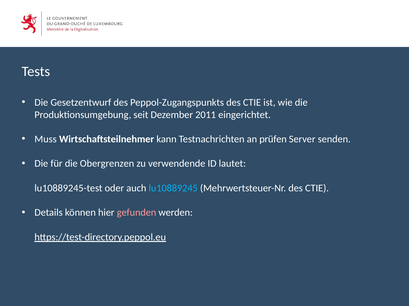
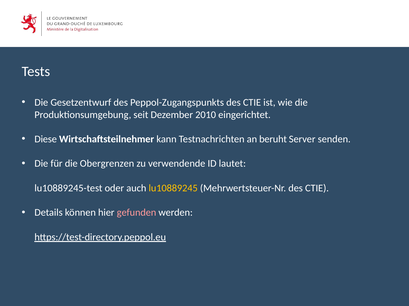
2011: 2011 -> 2010 (206, 115)
Muss: Muss -> Diese (46, 139)
prüfen: prüfen -> beruht (273, 139)
lu10889245 colour: light blue -> yellow (173, 189)
